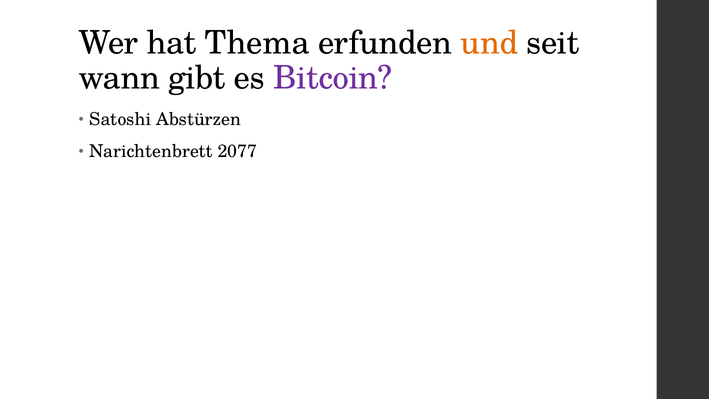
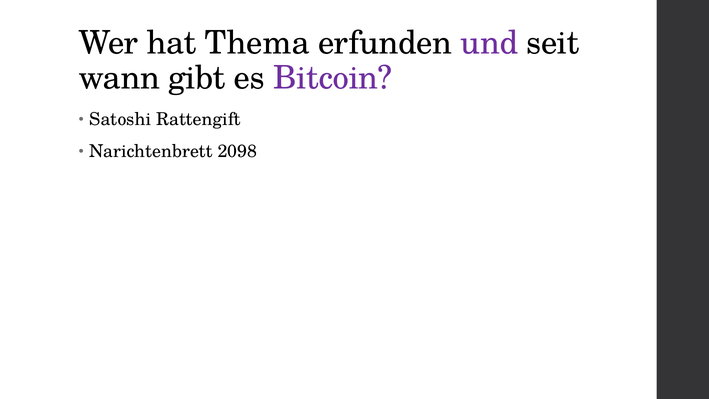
und colour: orange -> purple (489, 43)
Abstürzen: Abstürzen -> Rattengift (199, 119)
2077: 2077 -> 2098 (237, 151)
